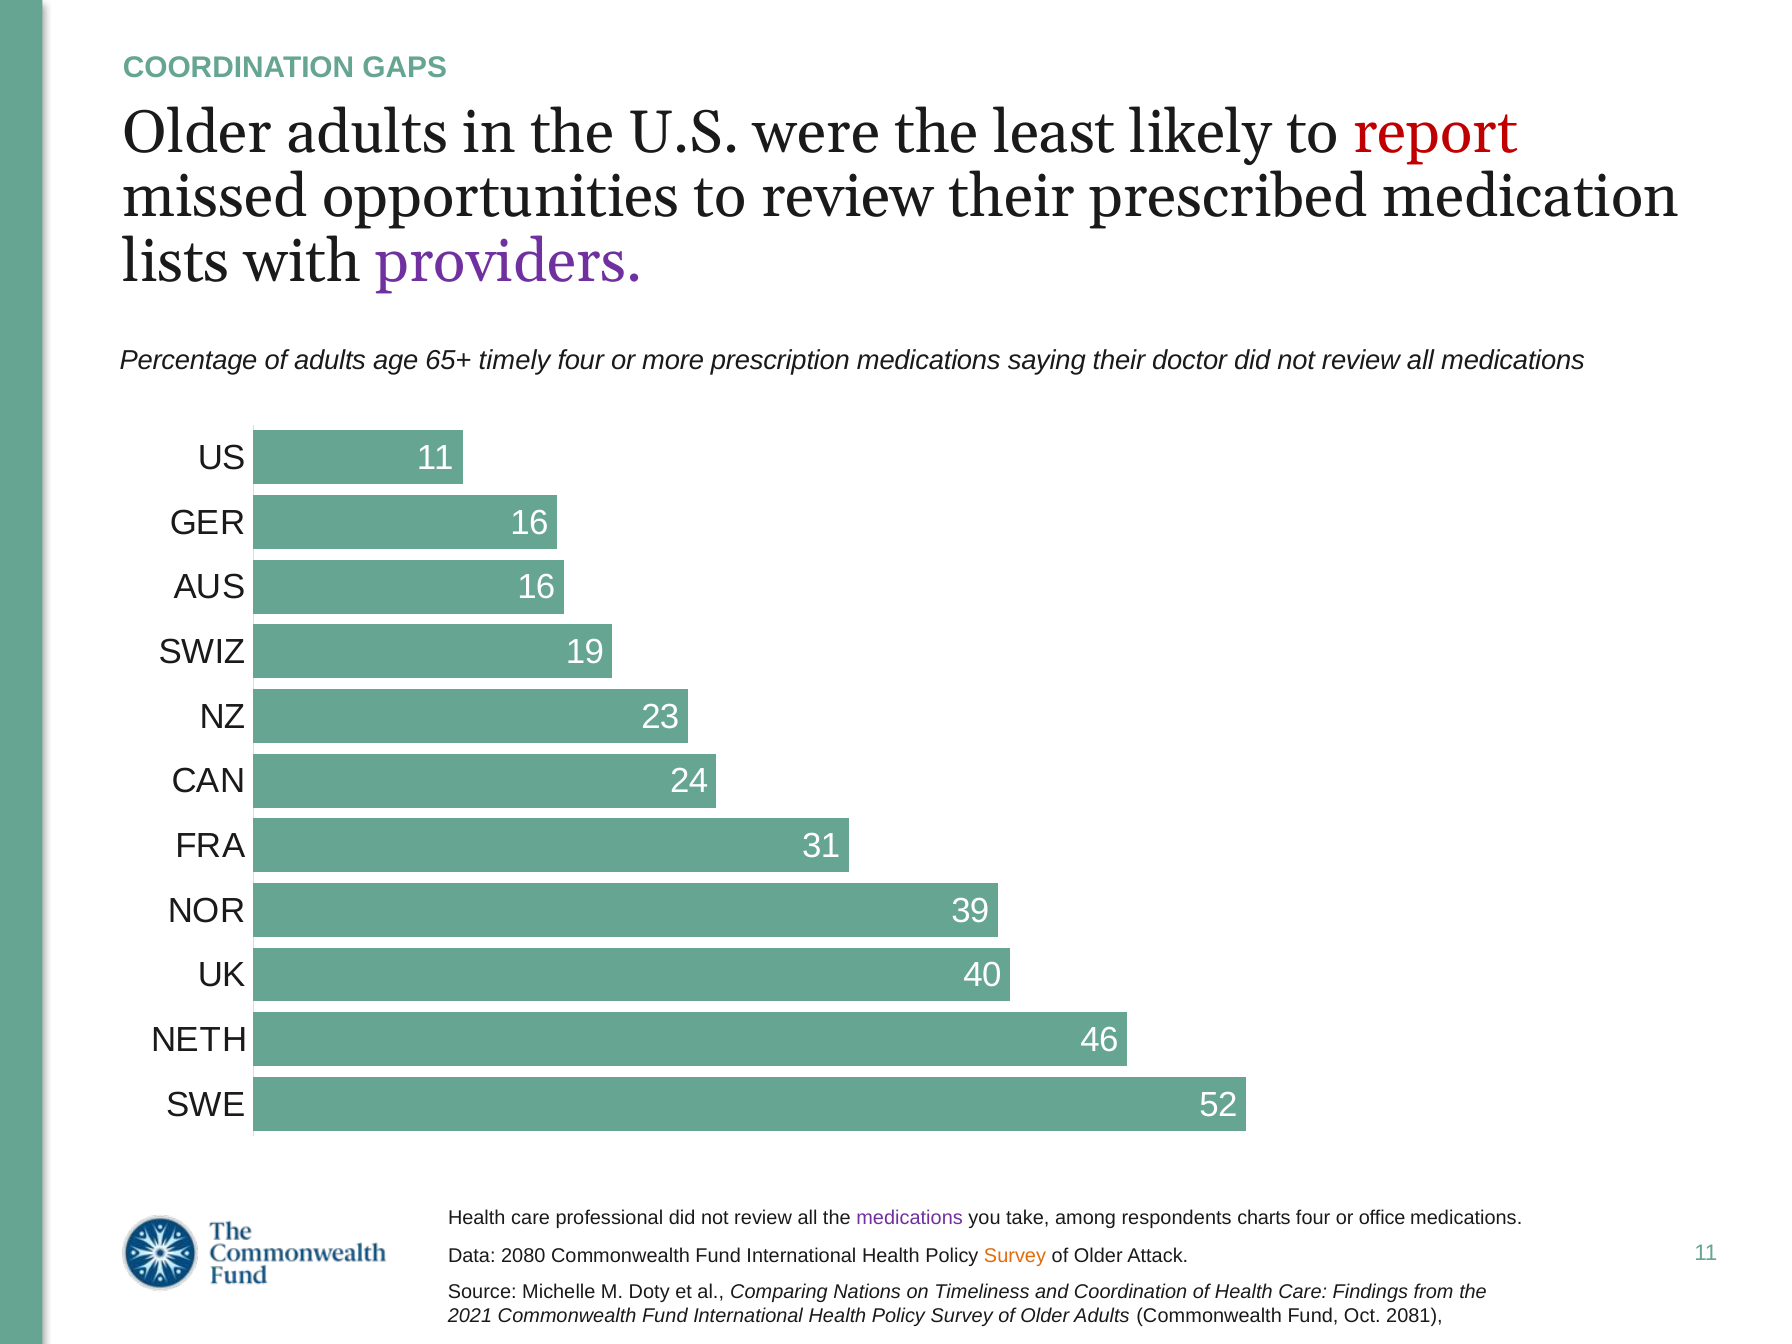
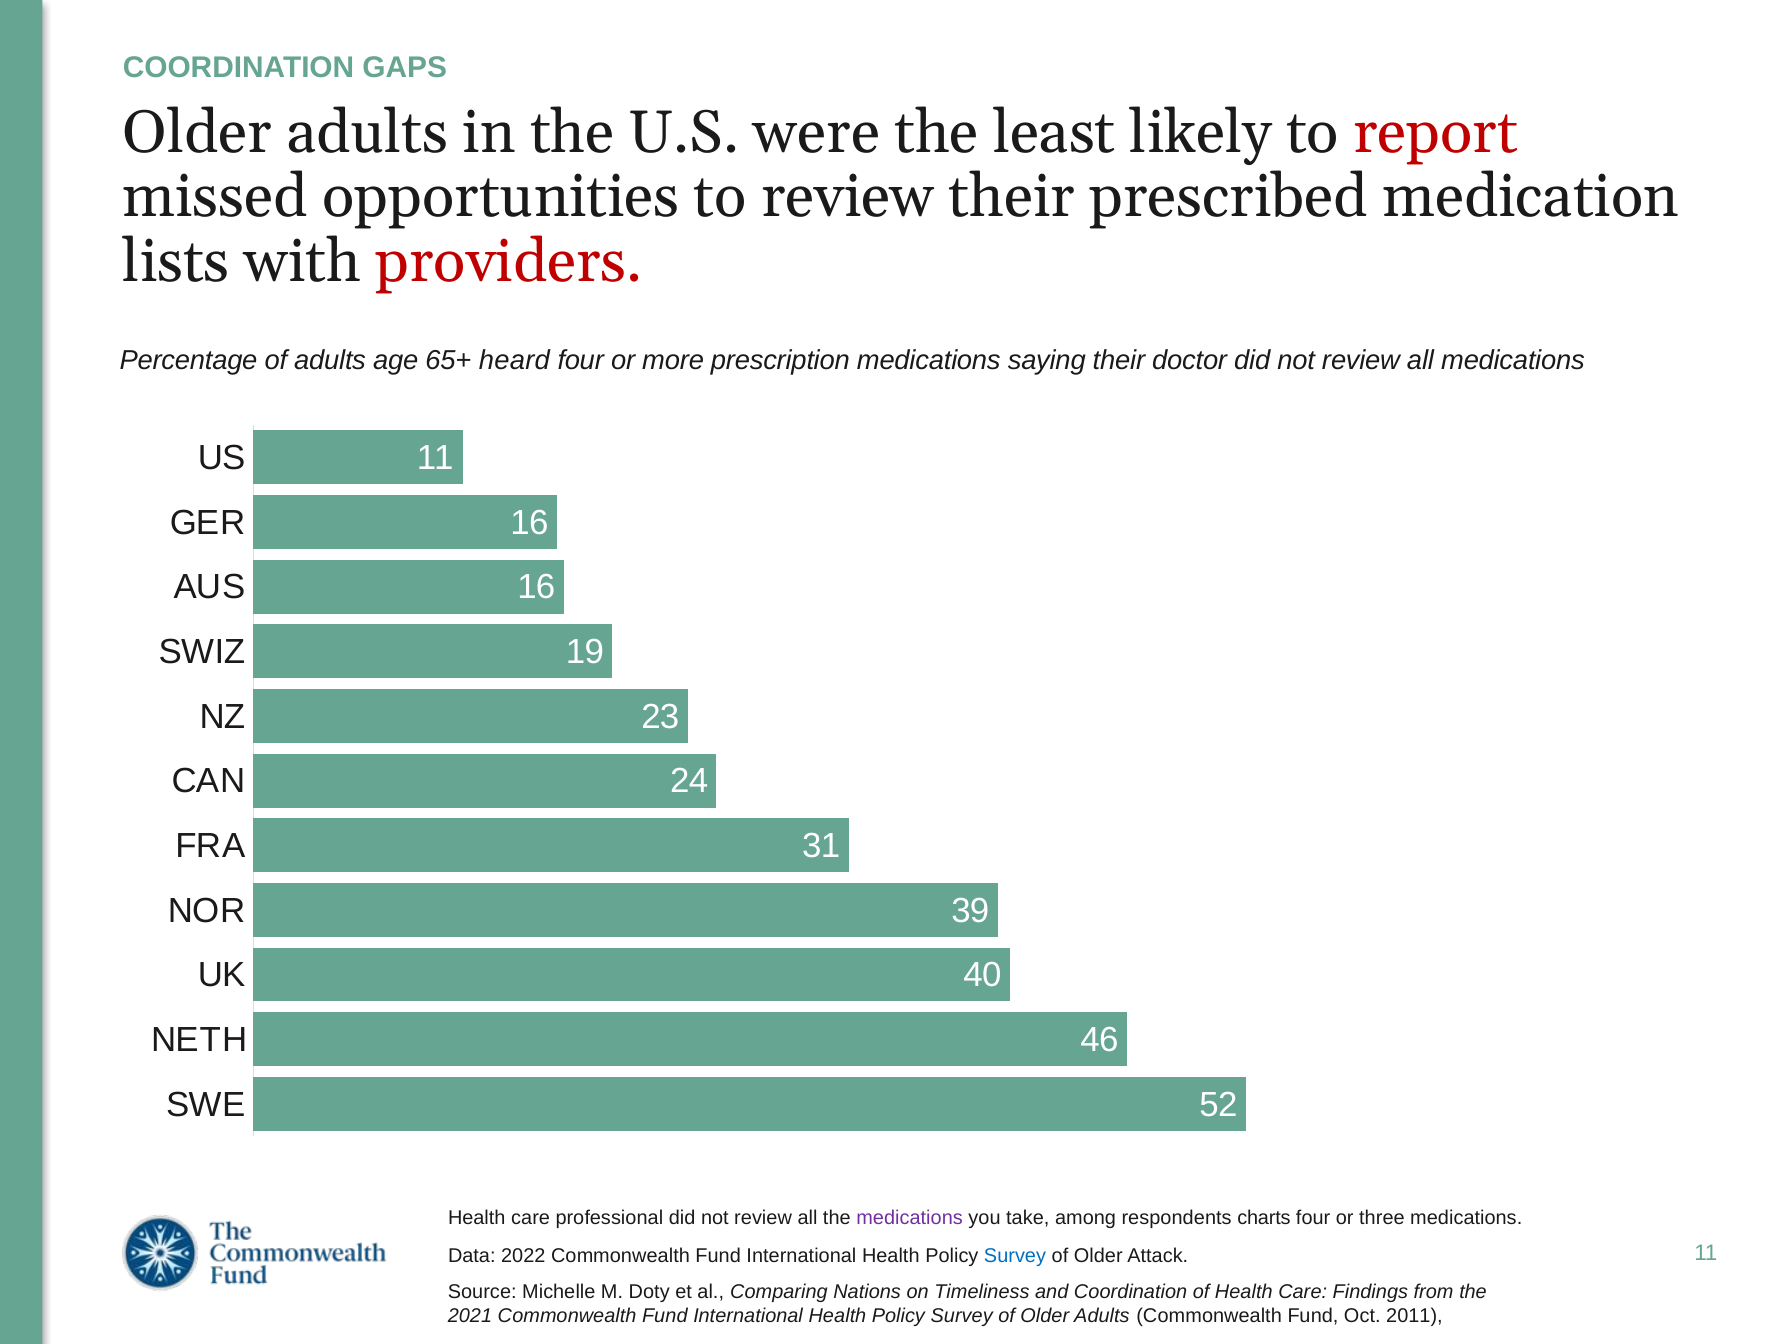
providers colour: purple -> red (509, 262)
timely: timely -> heard (514, 360)
office: office -> three (1382, 1218)
2080: 2080 -> 2022 (523, 1256)
Survey colour: orange -> blue (1015, 1256)
2081: 2081 -> 2011 (1414, 1315)
